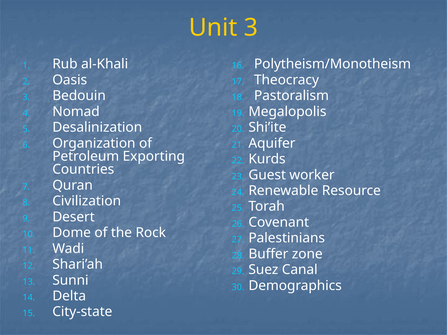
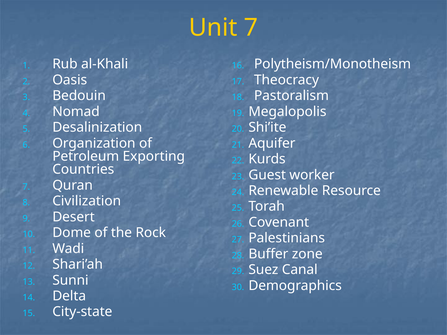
Unit 3: 3 -> 7 (251, 28)
